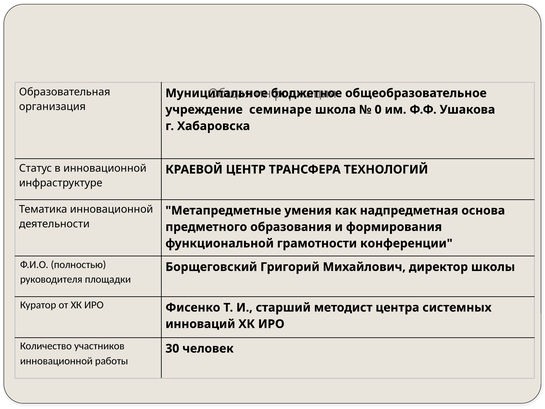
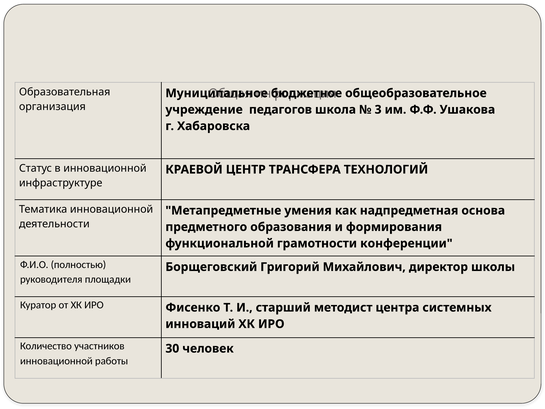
семинаре: семинаре -> педагогов (280, 110)
0: 0 -> 3 (378, 110)
